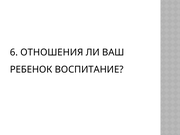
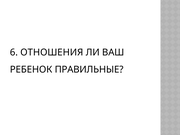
ВОСПИТАНИЕ: ВОСПИТАНИЕ -> ПРАВИЛЬНЫЕ (89, 69)
